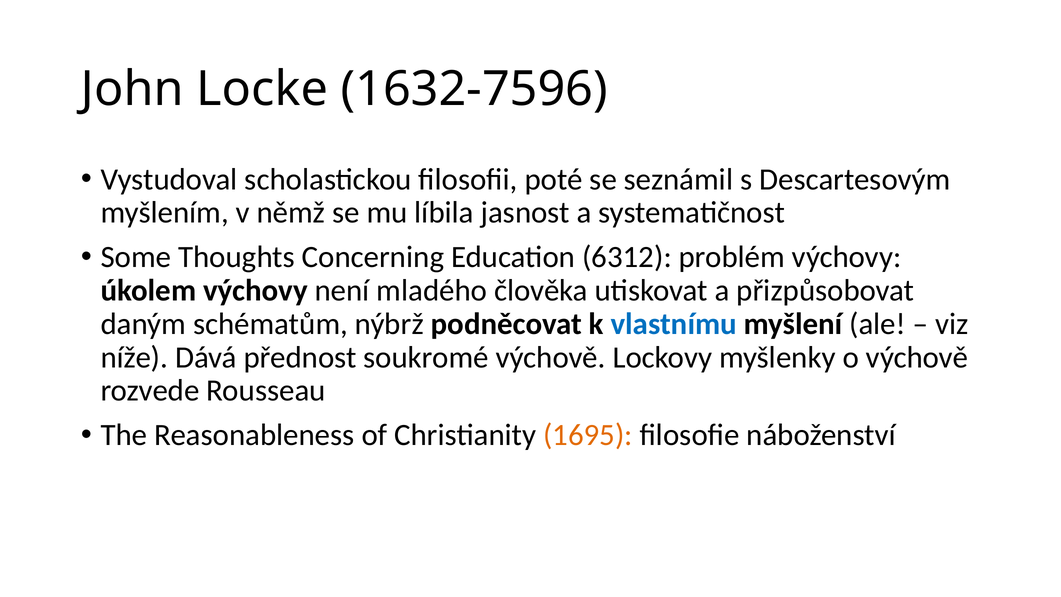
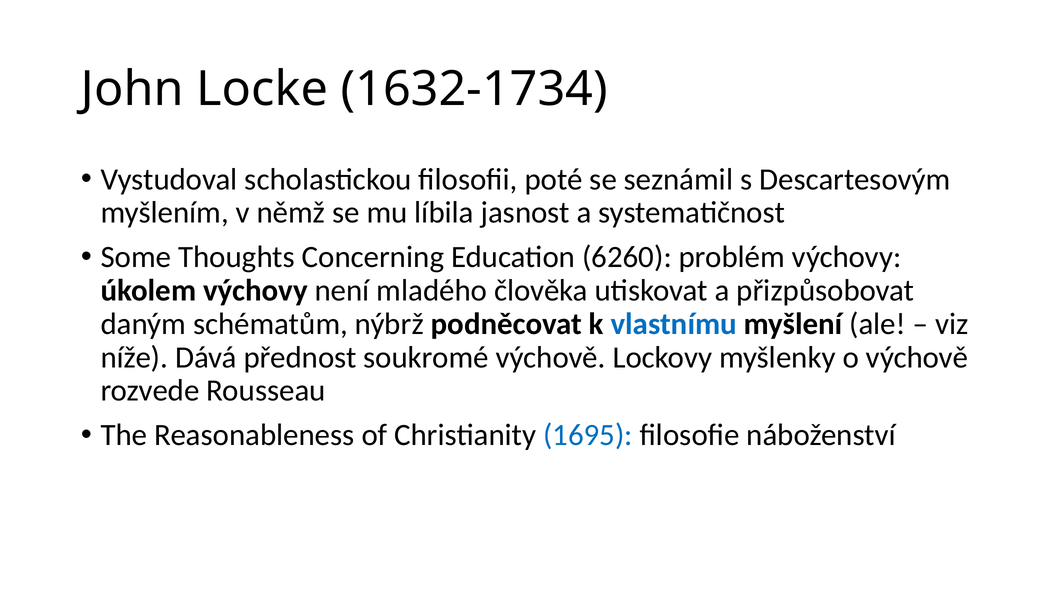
1632-7596: 1632-7596 -> 1632-1734 (474, 89)
6312: 6312 -> 6260 (627, 257)
1695 colour: orange -> blue (588, 435)
